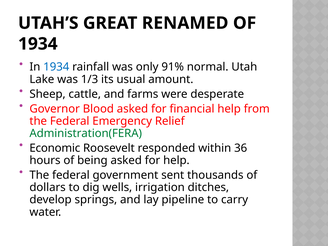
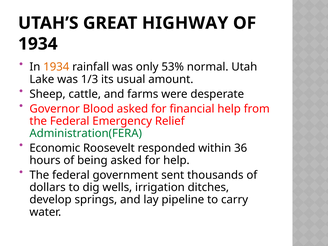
RENAMED: RENAMED -> HIGHWAY (185, 23)
1934 colour: blue -> orange (56, 67)
91%: 91% -> 53% (173, 67)
